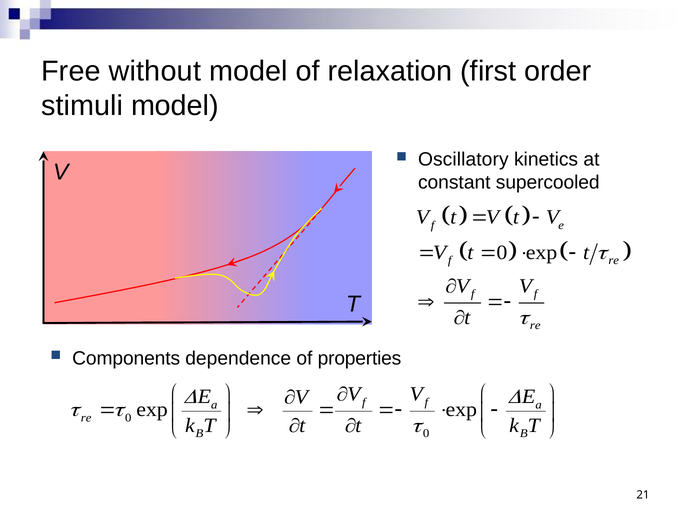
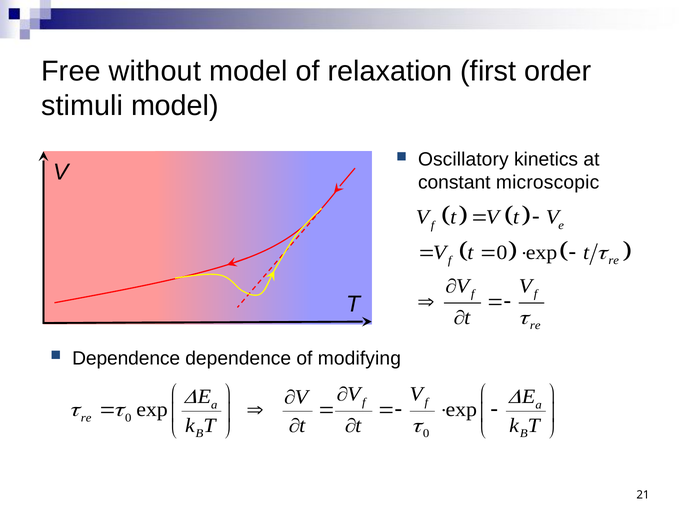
supercooled: supercooled -> microscopic (548, 183)
Components: Components -> Dependence (126, 358)
properties: properties -> modifying (359, 358)
